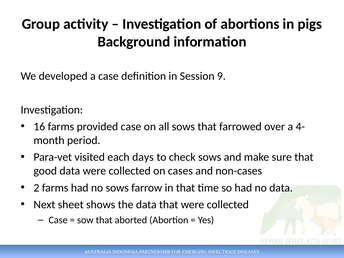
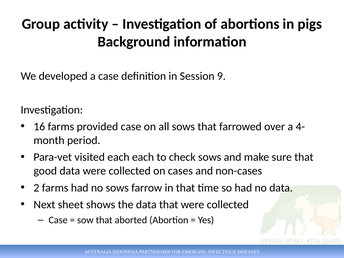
each days: days -> each (143, 157)
